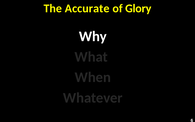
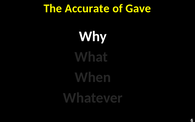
Glory: Glory -> Gave (138, 8)
